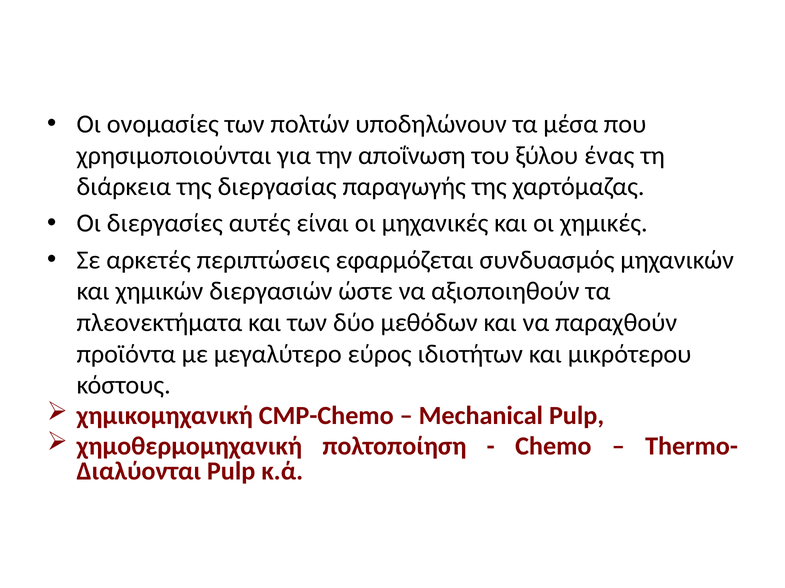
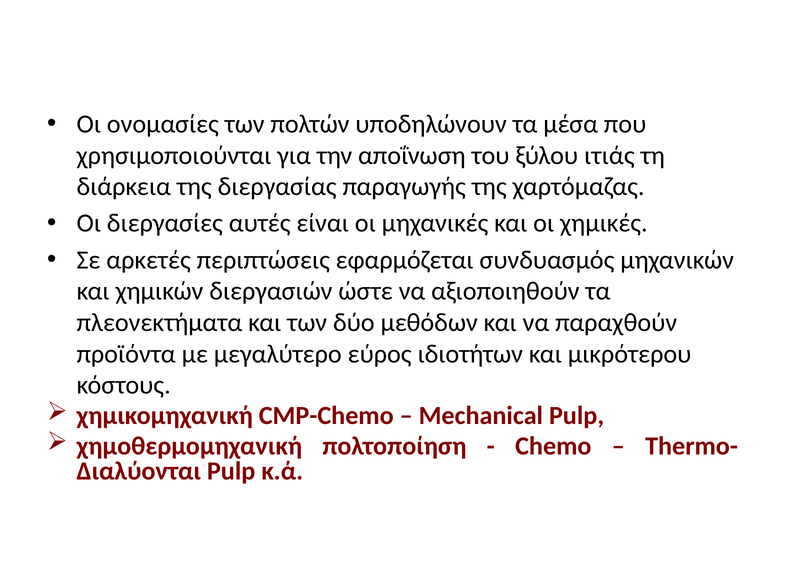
ένας: ένας -> ιτιάς (609, 156)
